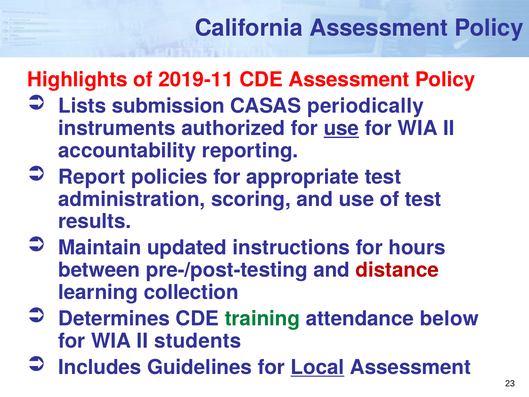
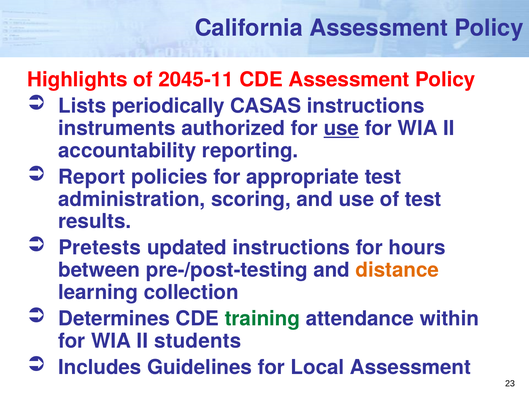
2019-11: 2019-11 -> 2045-11 (196, 80)
submission: submission -> periodically (168, 106)
CASAS periodically: periodically -> instructions (366, 106)
Maintain: Maintain -> Pretests (100, 248)
distance colour: red -> orange (397, 270)
below: below -> within (449, 318)
Local underline: present -> none (317, 367)
